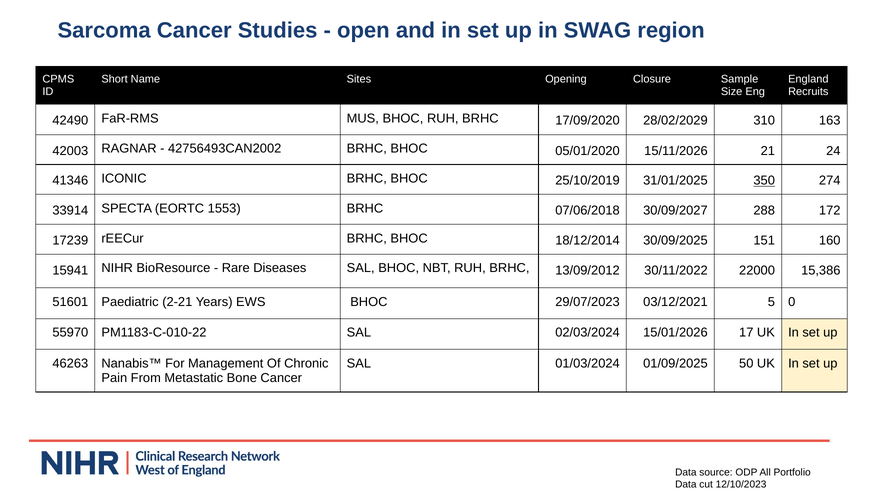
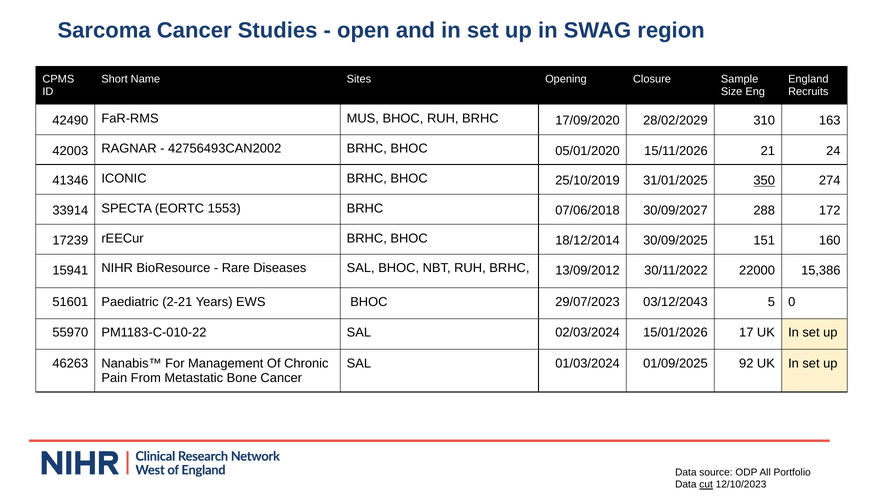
03/12/2021: 03/12/2021 -> 03/12/2043 (675, 302)
50: 50 -> 92 (746, 363)
cut underline: none -> present (706, 484)
